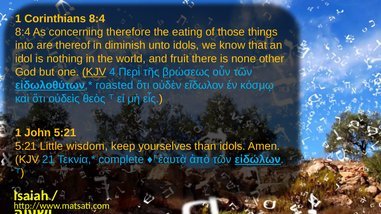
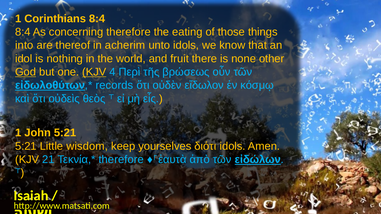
diminish: diminish -> acherim (125, 45)
God underline: none -> present (26, 72)
roasted: roasted -> records (114, 85)
than: than -> διότι (205, 146)
complete: complete -> therefore (121, 160)
